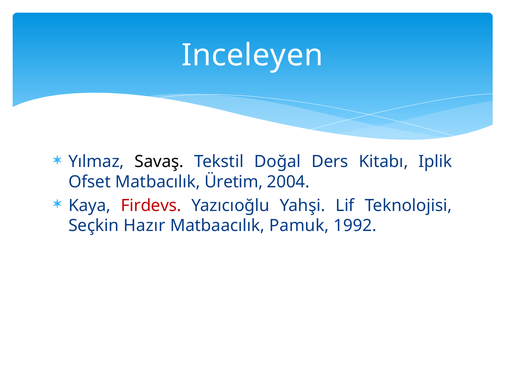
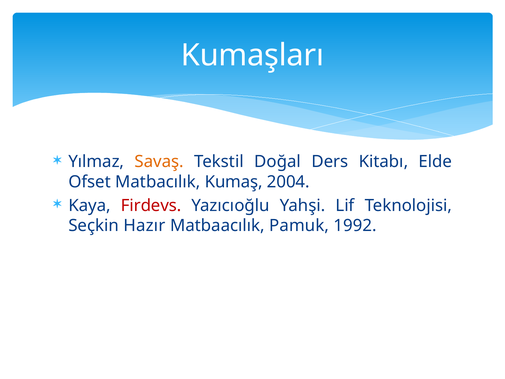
Inceleyen: Inceleyen -> Kumaşları (253, 55)
Savaş colour: black -> orange (159, 162)
Iplik: Iplik -> Elde (435, 162)
Üretim: Üretim -> Kumaş (234, 182)
